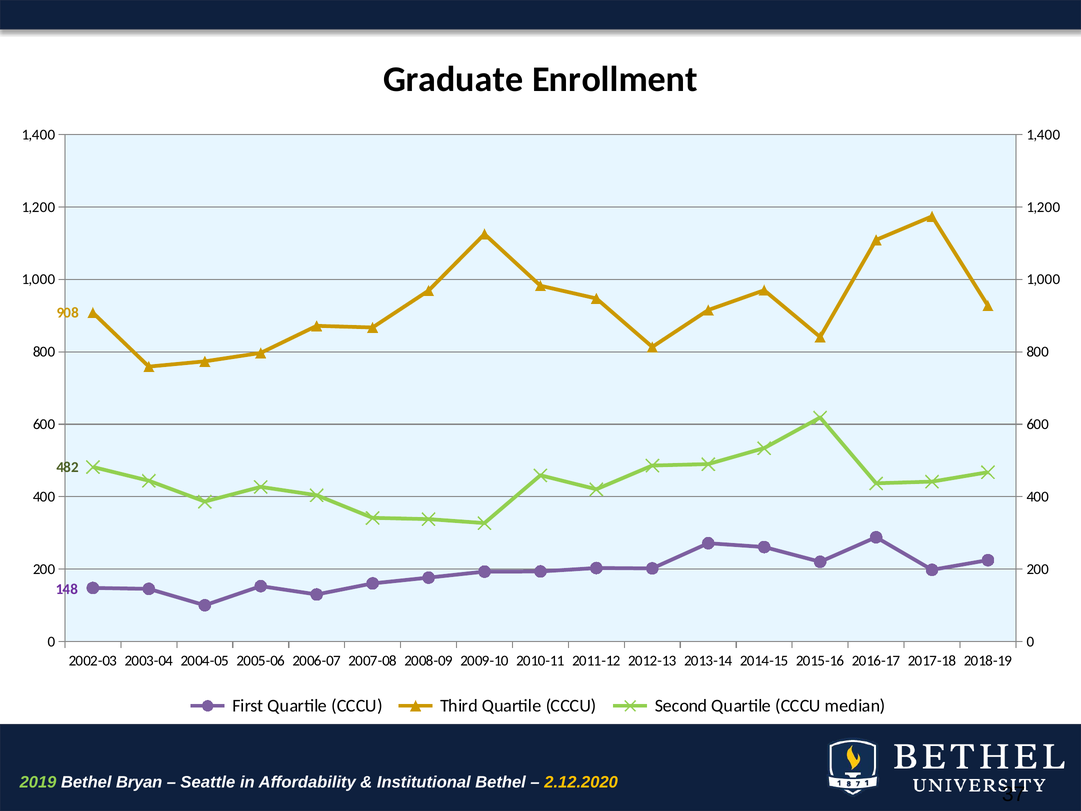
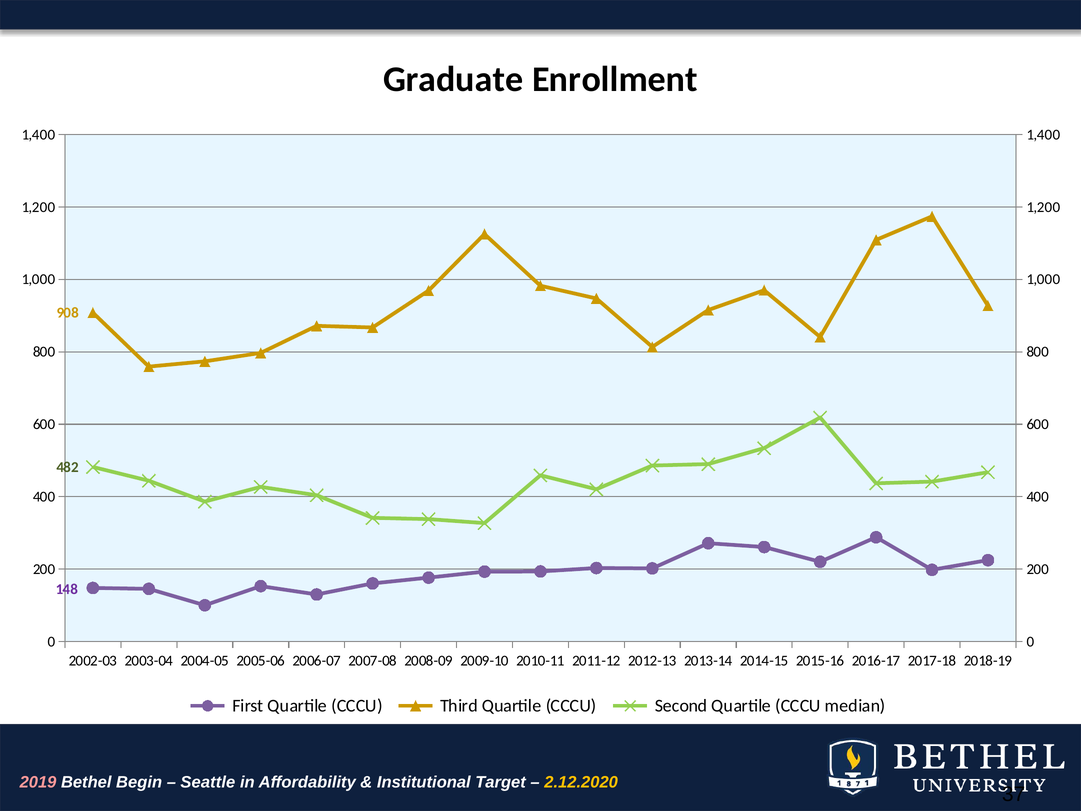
2019 colour: light green -> pink (38, 782)
Bryan: Bryan -> Begin (139, 782)
Institutional Bethel: Bethel -> Target (501, 782)
